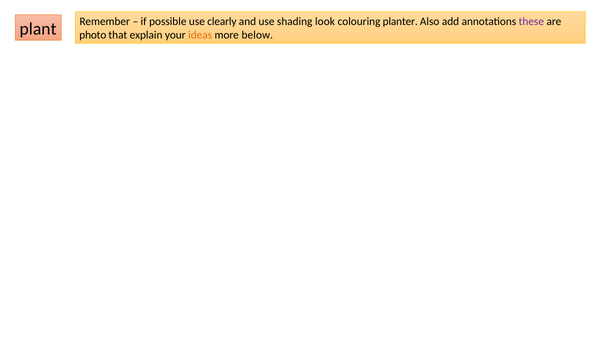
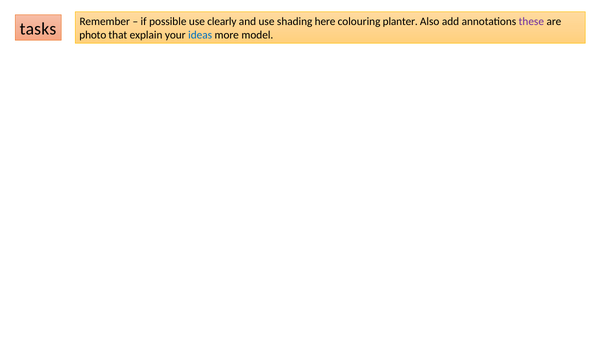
plant: plant -> tasks (38, 29)
look: look -> here (325, 21)
ideas colour: orange -> blue (200, 35)
below: below -> model (257, 35)
